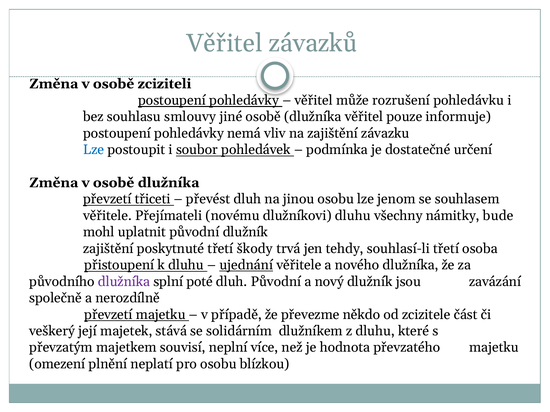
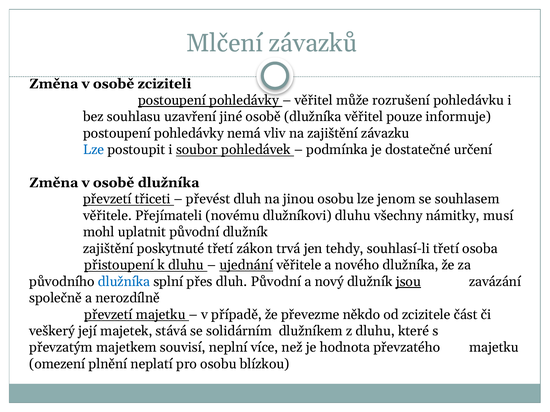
Věřitel: Věřitel -> Mlčení (225, 43)
smlouvy: smlouvy -> uzavření (190, 117)
bude: bude -> musí (498, 216)
škody: škody -> zákon (255, 249)
dlužníka colour: purple -> blue (124, 282)
poté: poté -> přes (200, 282)
jsou underline: none -> present (408, 282)
